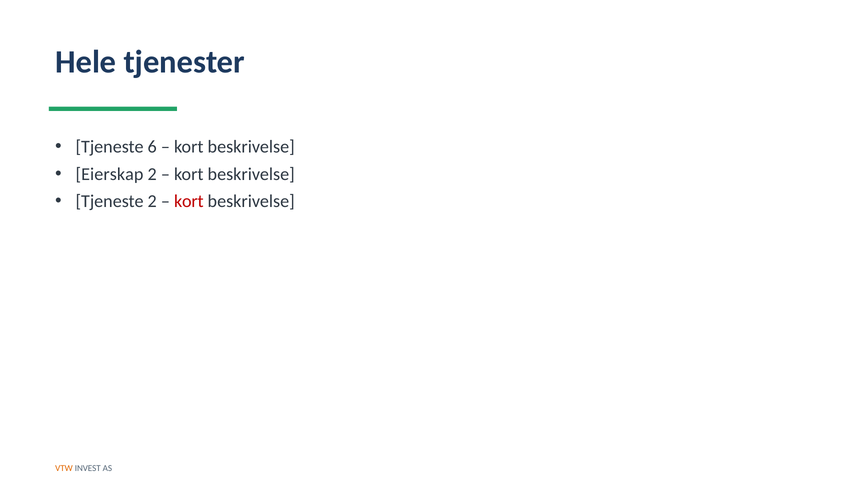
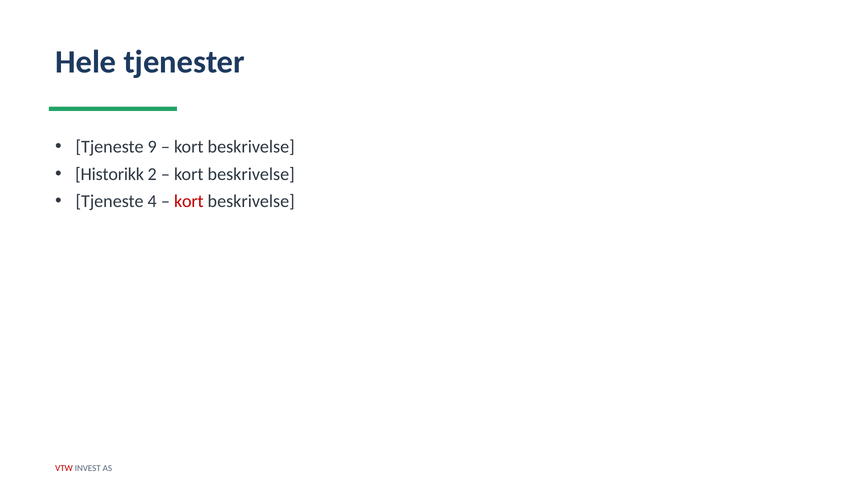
6: 6 -> 9 (152, 147)
Eierskap: Eierskap -> Historikk (110, 174)
Tjeneste 2: 2 -> 4 (152, 201)
VTW colour: orange -> red (64, 468)
